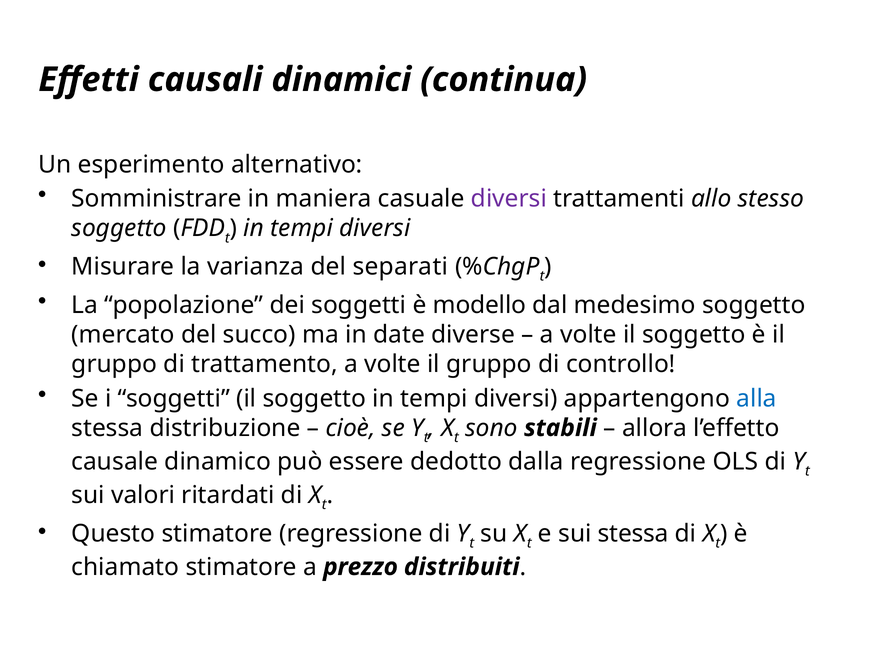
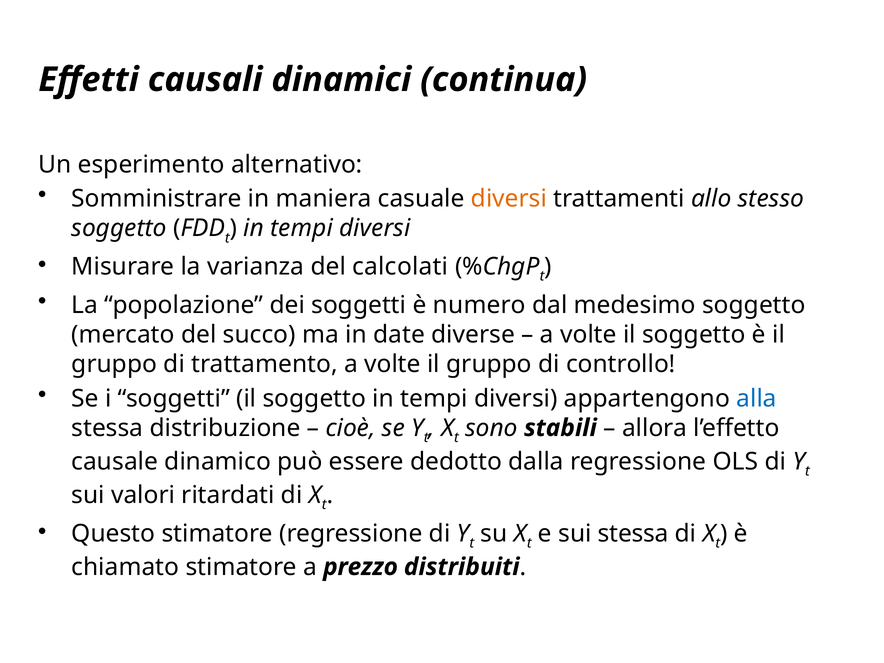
diversi colour: purple -> orange (509, 199)
separati: separati -> calcolati (400, 267)
modello: modello -> numero (479, 305)
